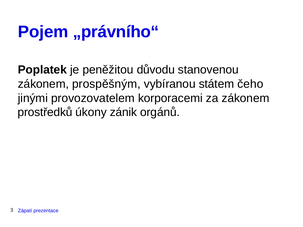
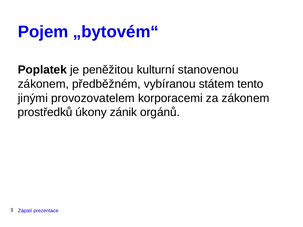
„právního“: „právního“ -> „bytovém“ (116, 32)
důvodu: důvodu -> kulturní (156, 70)
prospěšným: prospěšným -> předběžném (106, 84)
čeho: čeho -> tento (250, 84)
